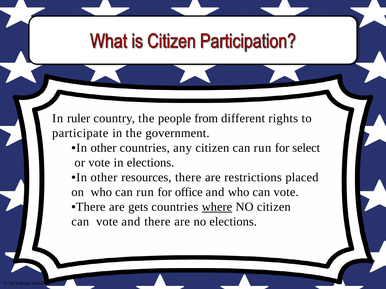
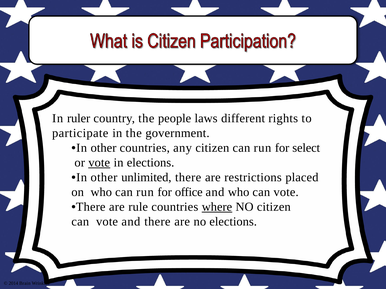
from: from -> laws (206, 119)
vote underline: none -> present (99, 163)
resources: resources -> unlimited (146, 178)
gets: gets -> rule (138, 207)
